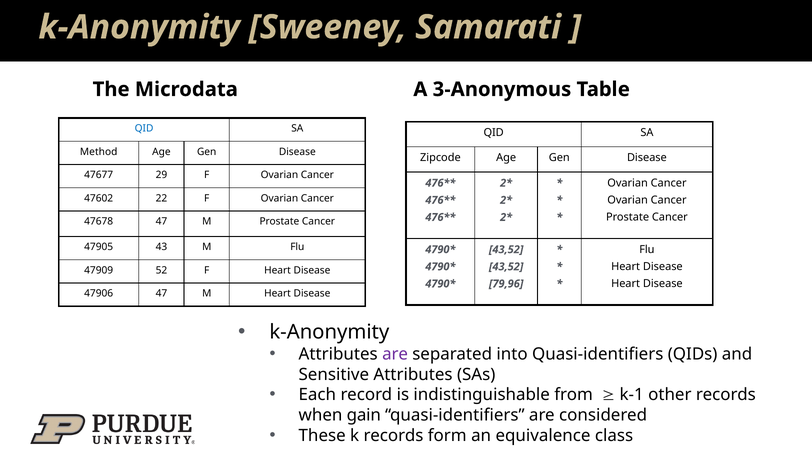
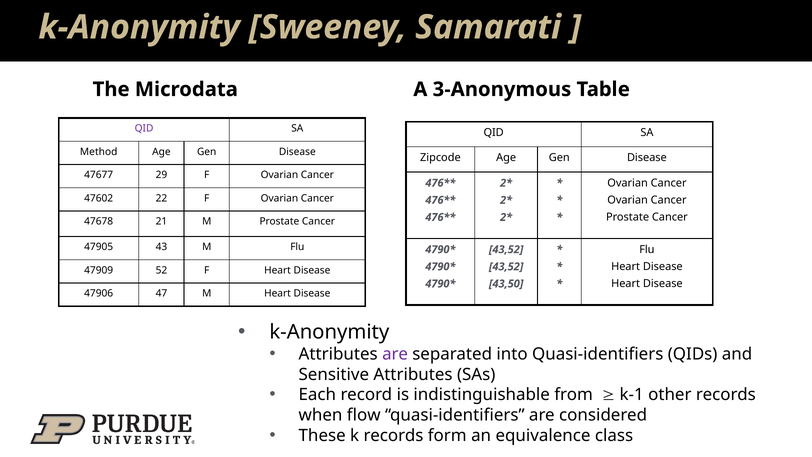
QID colour: blue -> purple (144, 128)
47678 47: 47 -> 21 (161, 221)
79,96: 79,96 -> 43,50 (506, 284)
gain: gain -> flow (364, 415)
